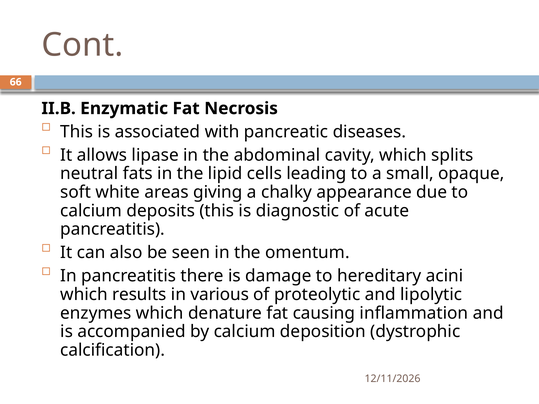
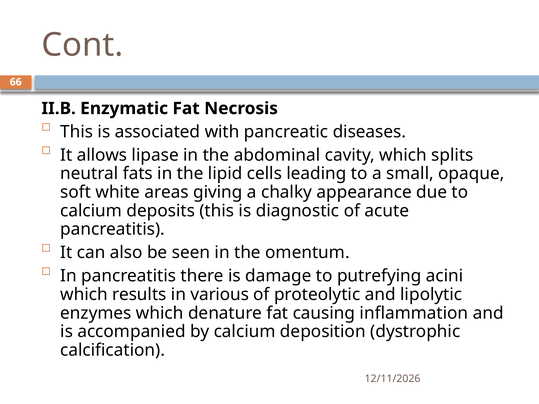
hereditary: hereditary -> putrefying (379, 276)
